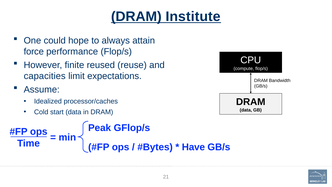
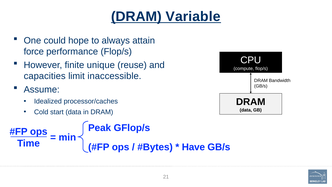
Institute: Institute -> Variable (193, 17)
reused: reused -> unique (101, 65)
expectations: expectations -> inaccessible (114, 76)
